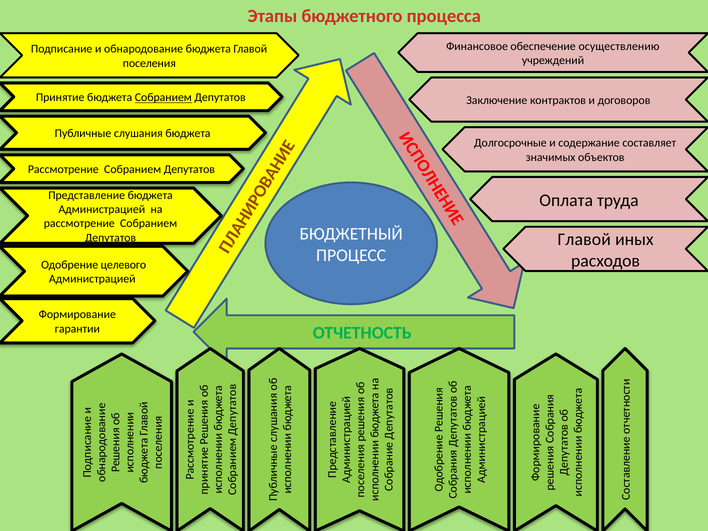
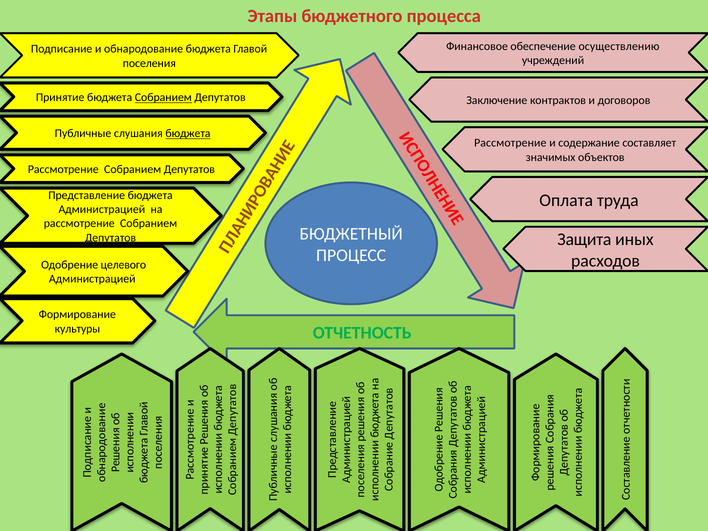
бюджета underline: none -> present (188, 134)
Долгосрочные: Долгосрочные -> Рассмотрение (510, 143)
Главой: Главой -> Защита (584, 240)
гарантии: гарантии -> культуры (77, 329)
